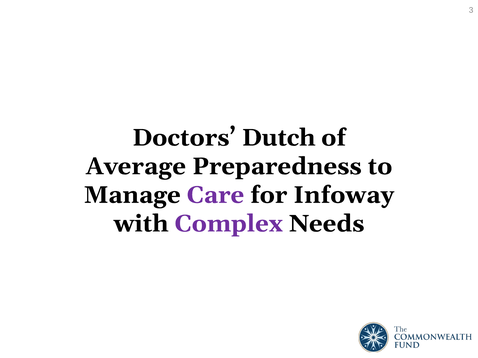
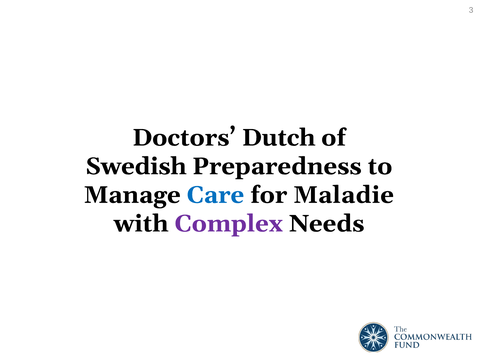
Average: Average -> Swedish (136, 167)
Care colour: purple -> blue (215, 195)
Infoway: Infoway -> Maladie (344, 195)
